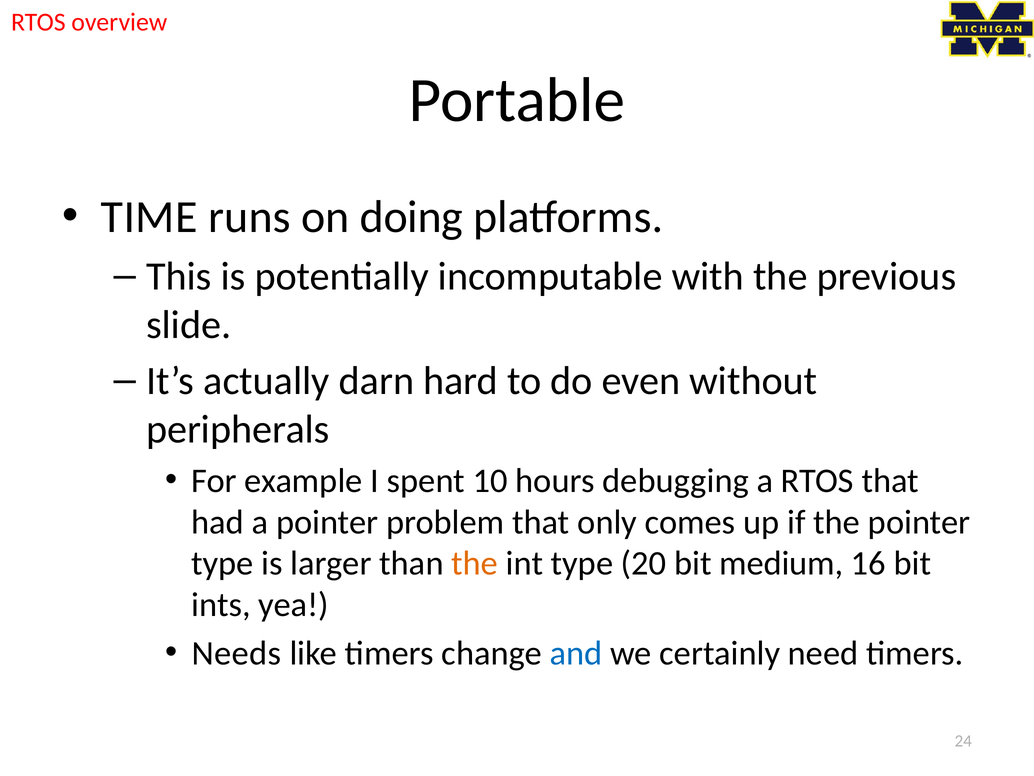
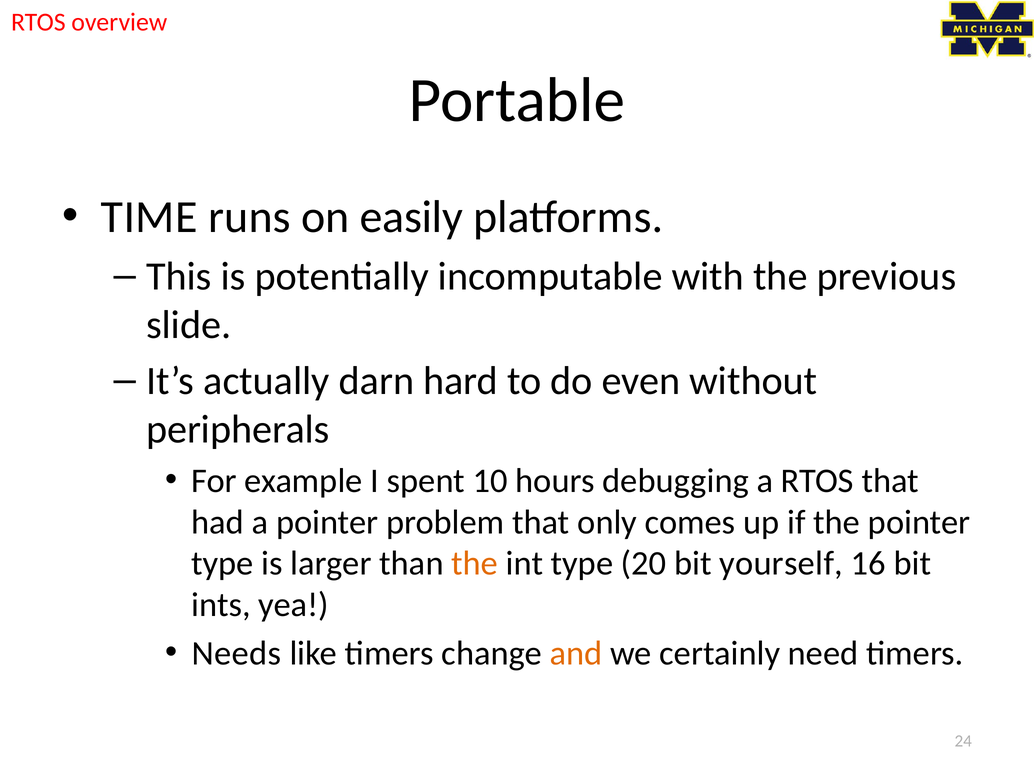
doing: doing -> easily (411, 217)
medium: medium -> yourself (781, 563)
and colour: blue -> orange (576, 653)
